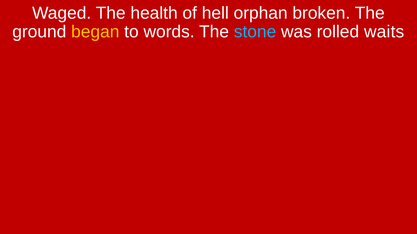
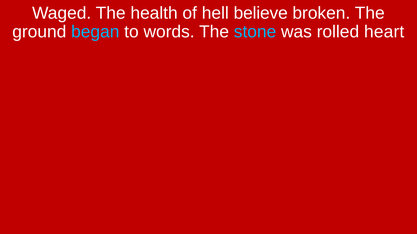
orphan: orphan -> believe (261, 13)
began colour: yellow -> light blue (95, 32)
waits: waits -> heart (384, 32)
